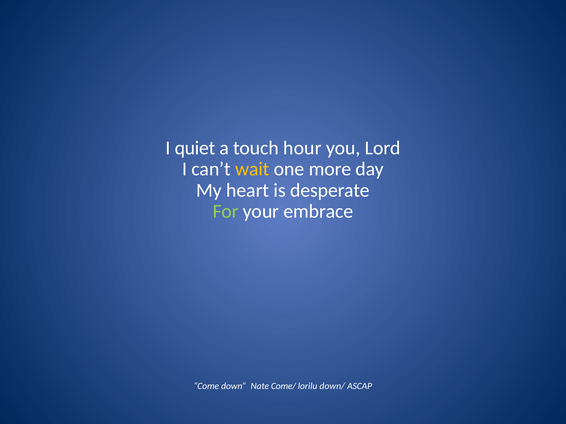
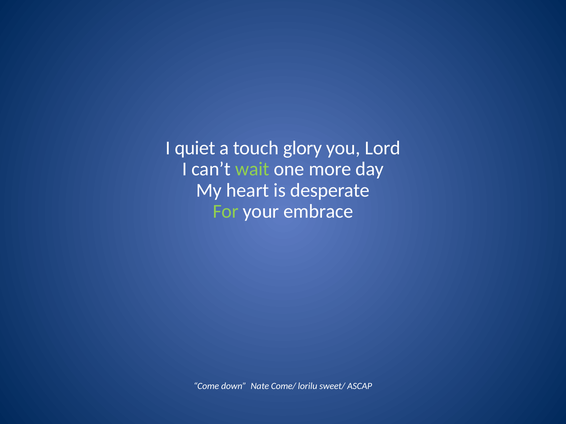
hour: hour -> glory (303, 148)
wait colour: yellow -> light green (252, 169)
down/: down/ -> sweet/ (332, 386)
